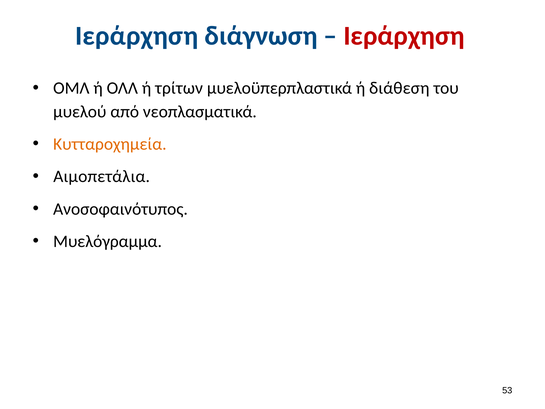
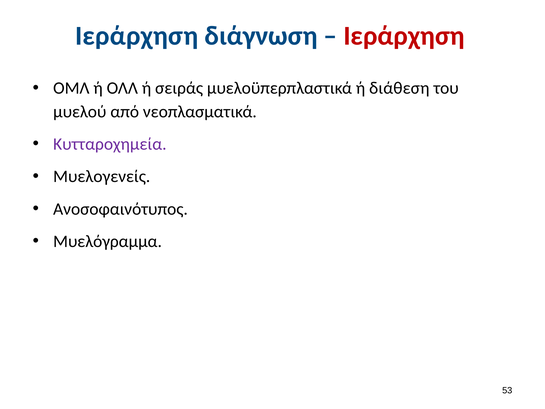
τρίτων: τρίτων -> σειράς (179, 88)
Κυτταροχημεία colour: orange -> purple (110, 144)
Αιμοπετάλια: Αιμοπετάλια -> Μυελογενείς (102, 176)
